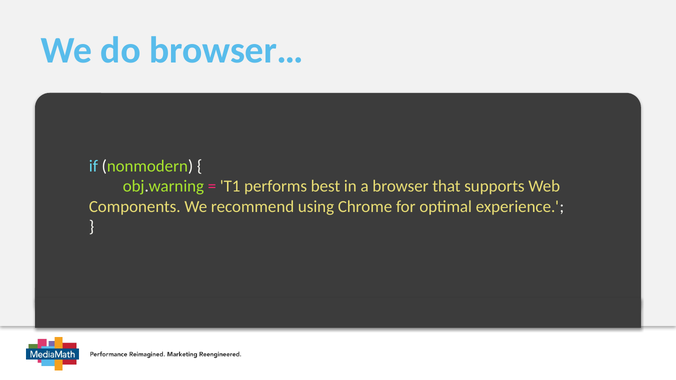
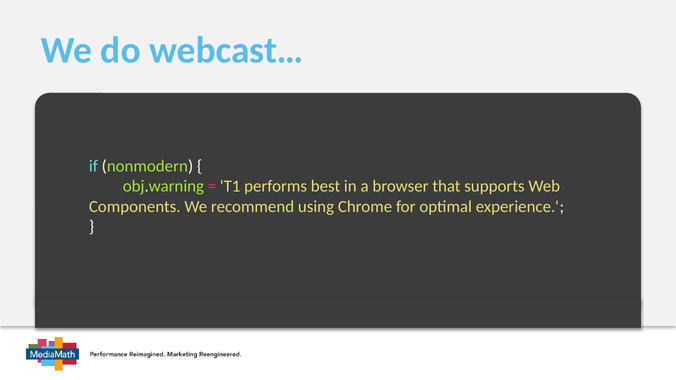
browser…: browser… -> webcast… (226, 51)
